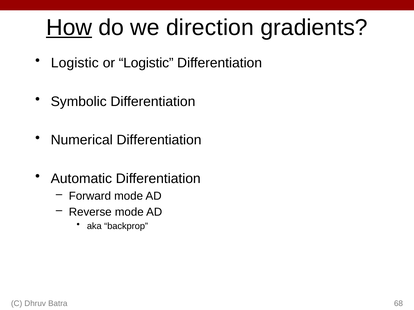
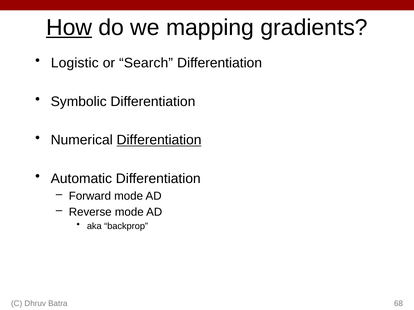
direction: direction -> mapping (210, 27)
or Logistic: Logistic -> Search (146, 63)
Differentiation underline: none -> present (159, 140)
